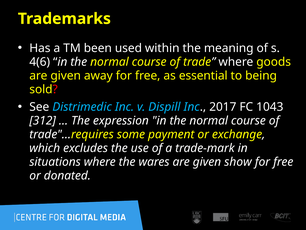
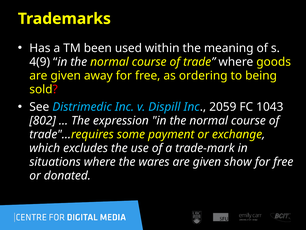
4(6: 4(6 -> 4(9 (40, 62)
essential: essential -> ordering (203, 76)
2017: 2017 -> 2059 (223, 107)
312: 312 -> 802 (43, 120)
